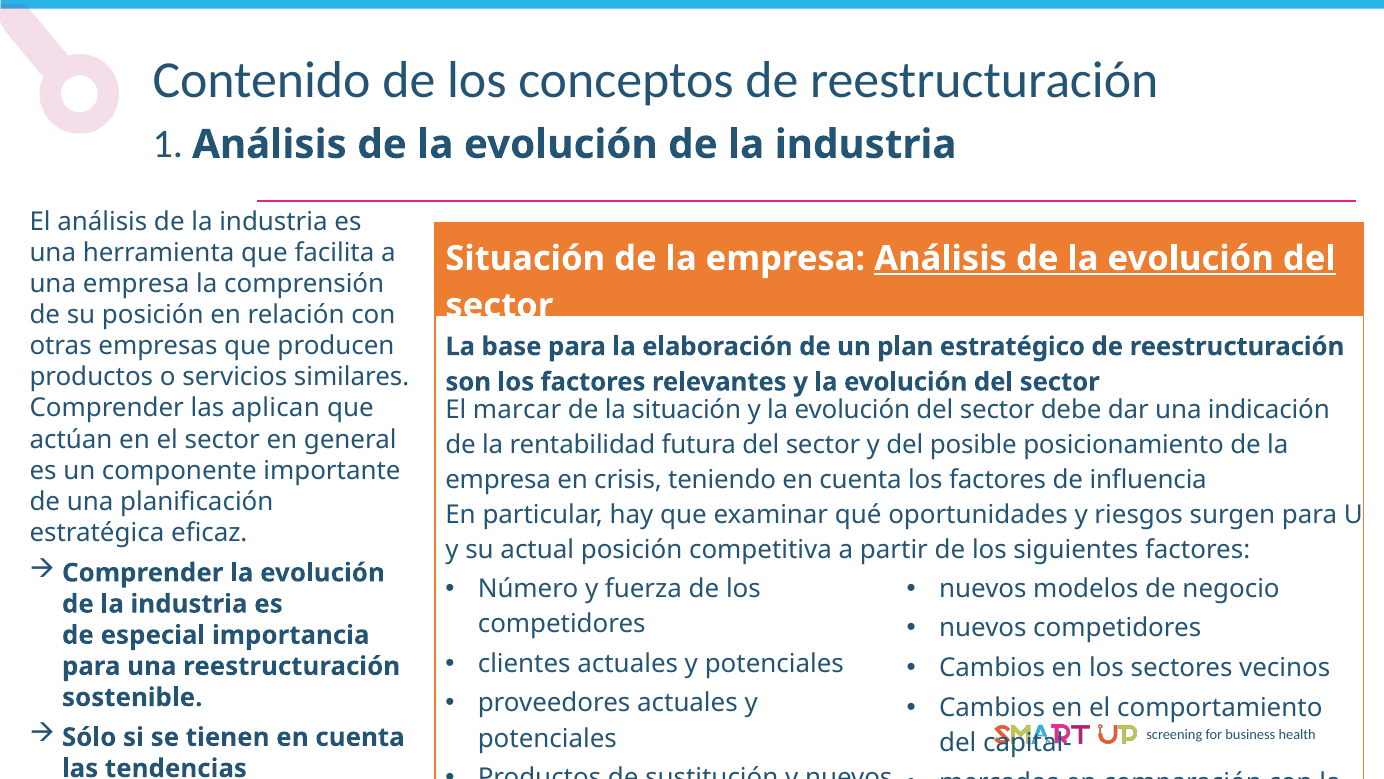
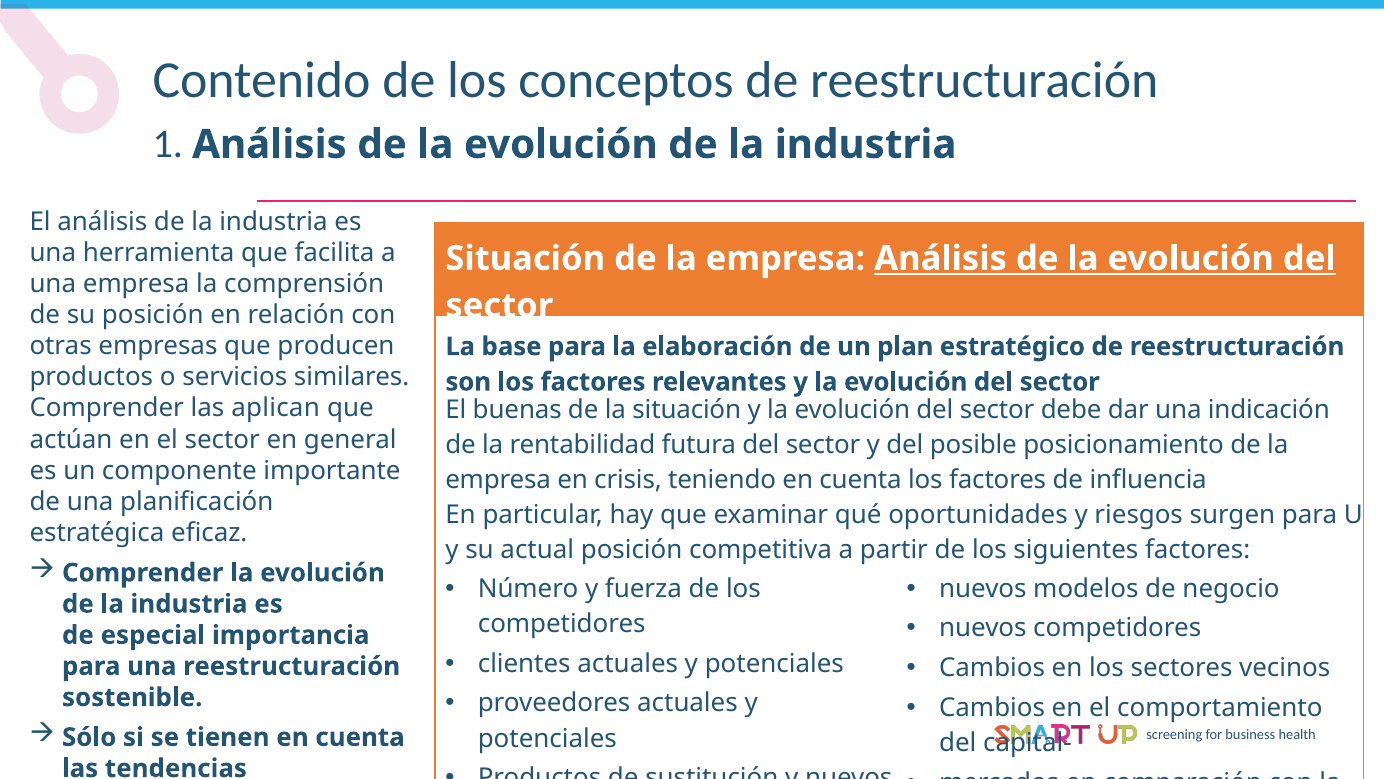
marcar: marcar -> buenas (517, 409)
